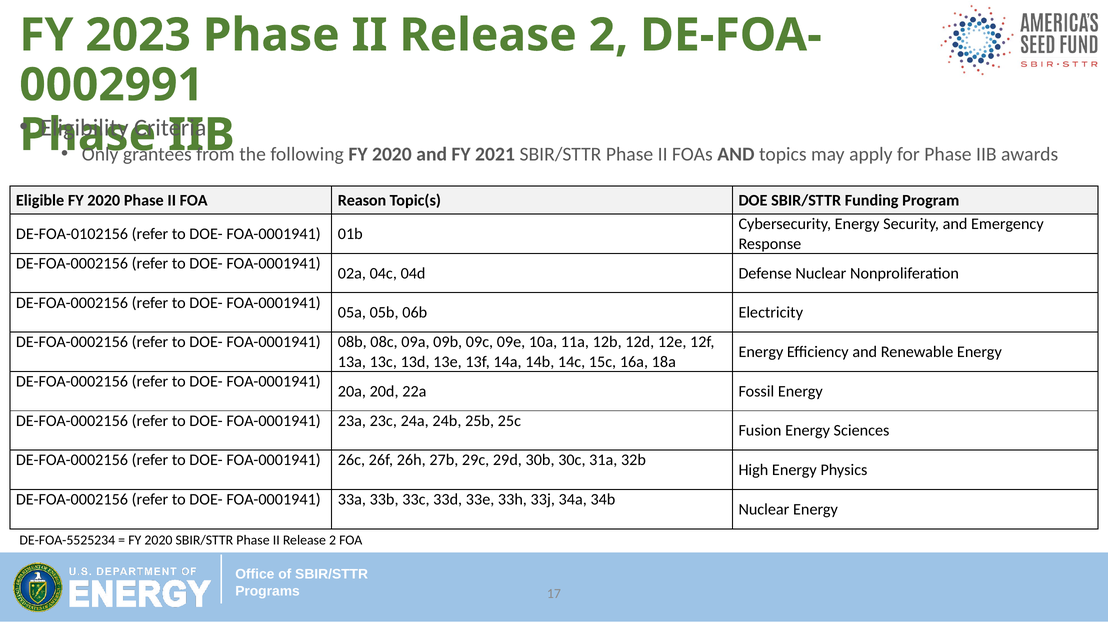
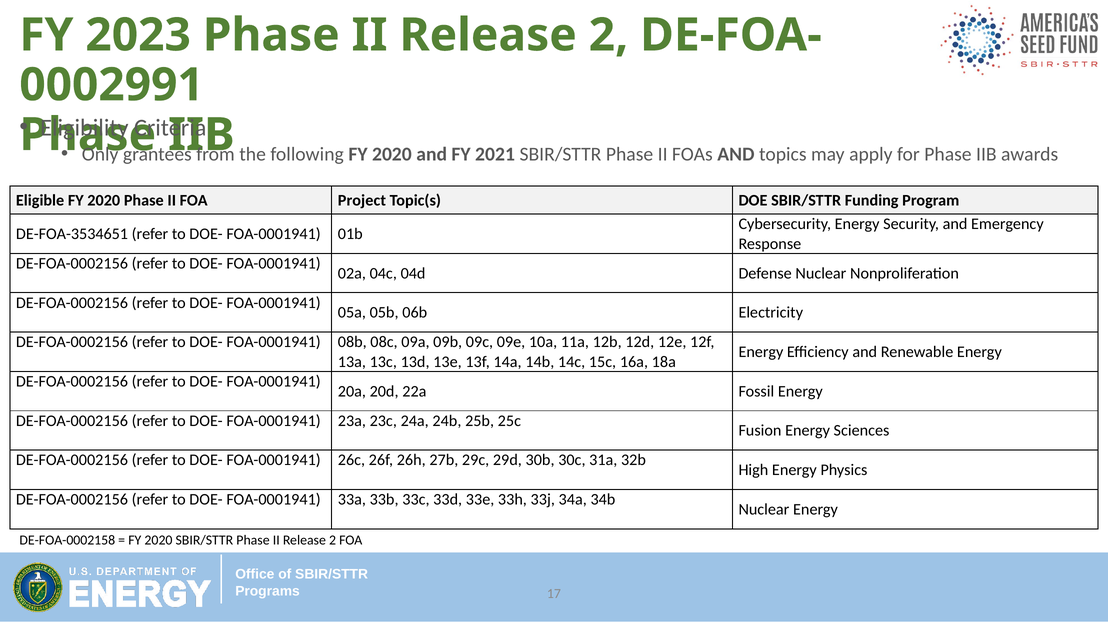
Reason: Reason -> Project (362, 200)
DE-FOA-0102156: DE-FOA-0102156 -> DE-FOA-3534651 (72, 234)
DE-FOA-5525234: DE-FOA-5525234 -> DE-FOA-0002158 (67, 540)
